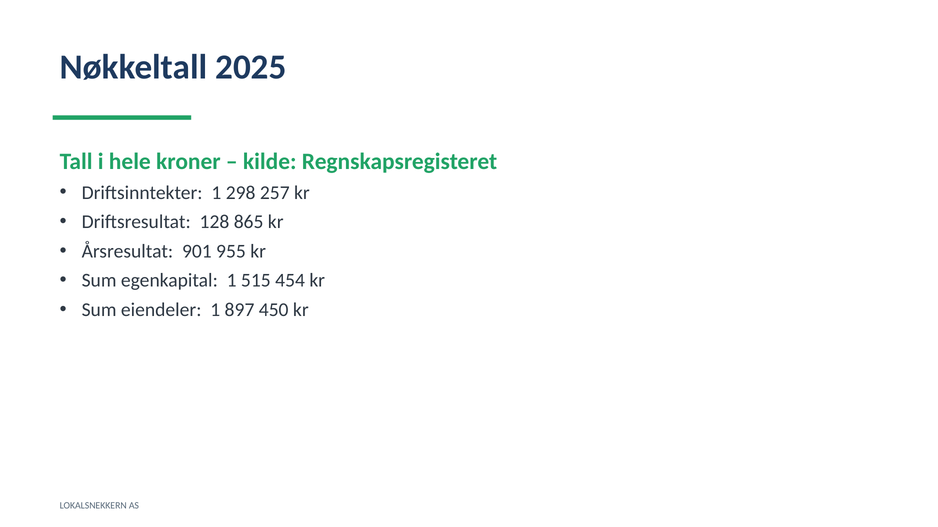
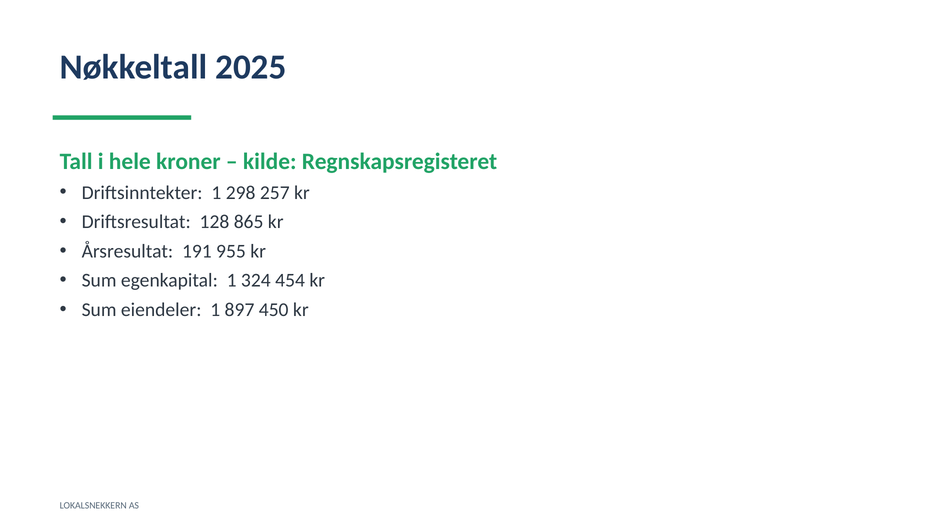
901: 901 -> 191 (197, 252)
515: 515 -> 324 (256, 281)
